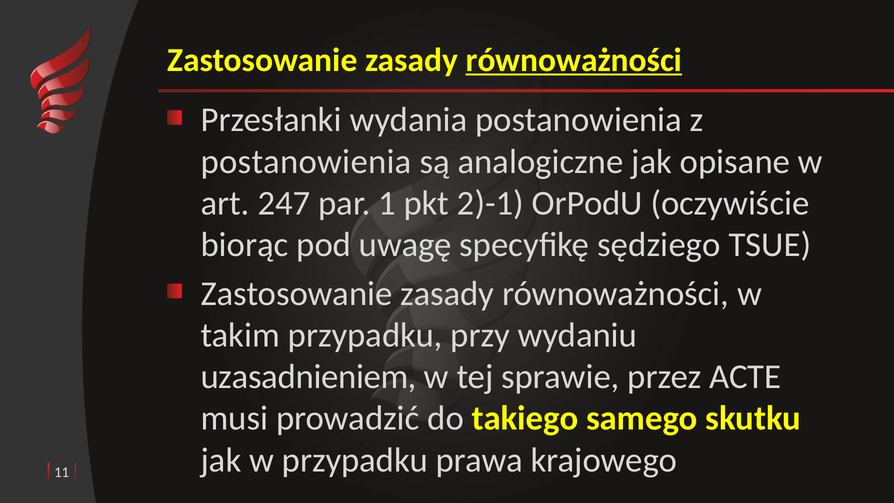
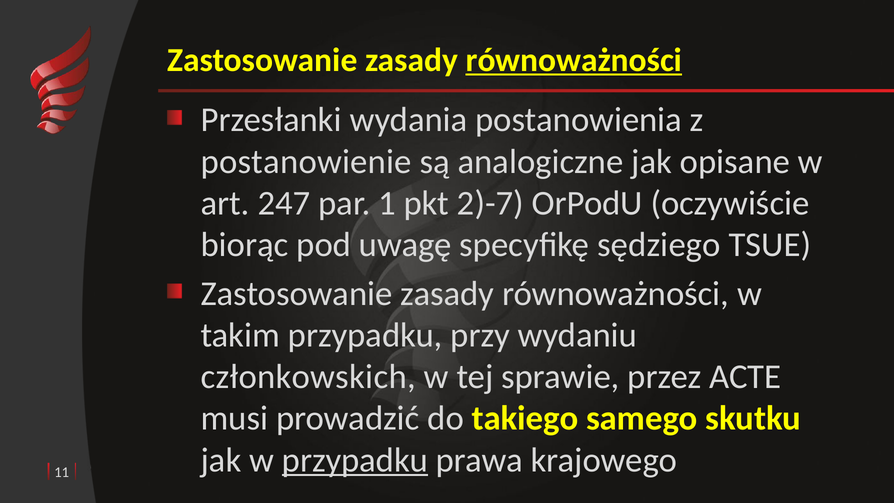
postanowienia: postanowienia -> postanowienie (306, 162)
2)-1: 2)-1 -> 2)-7 (490, 203)
uzasadnieniem: uzasadnieniem -> członkowskich (308, 377)
przypadku underline: none -> present (355, 460)
